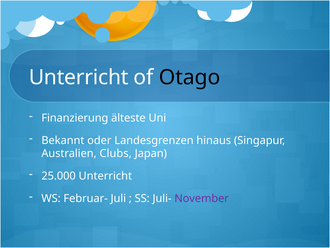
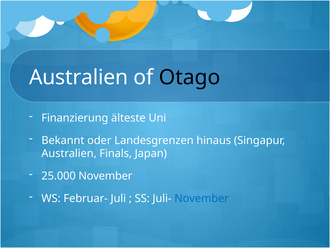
Unterricht: Unterricht -> Australien (79, 77)
Clubs: Clubs -> Finals (116, 153)
25.000 Unterricht: Unterricht -> November (105, 176)
November colour: purple -> blue (202, 198)
